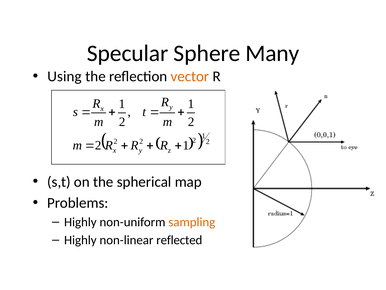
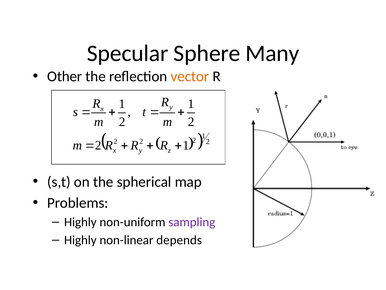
Using: Using -> Other (65, 76)
sampling colour: orange -> purple (192, 222)
reflected: reflected -> depends (179, 240)
